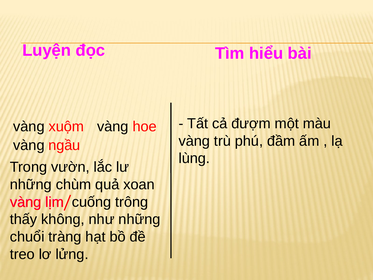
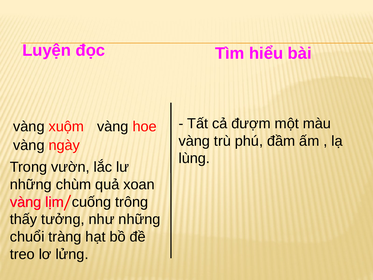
ngầu: ngầu -> ngày (64, 145)
không: không -> tưởng (63, 219)
